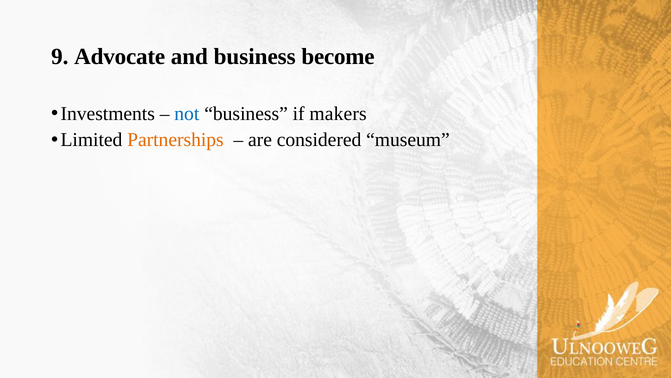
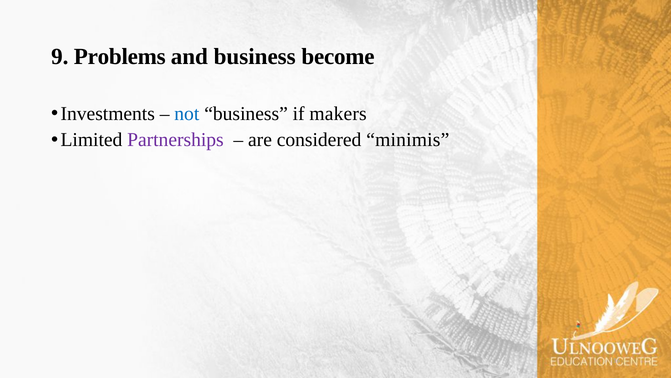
Advocate: Advocate -> Problems (120, 56)
Partnerships colour: orange -> purple (175, 140)
museum: museum -> minimis (408, 140)
